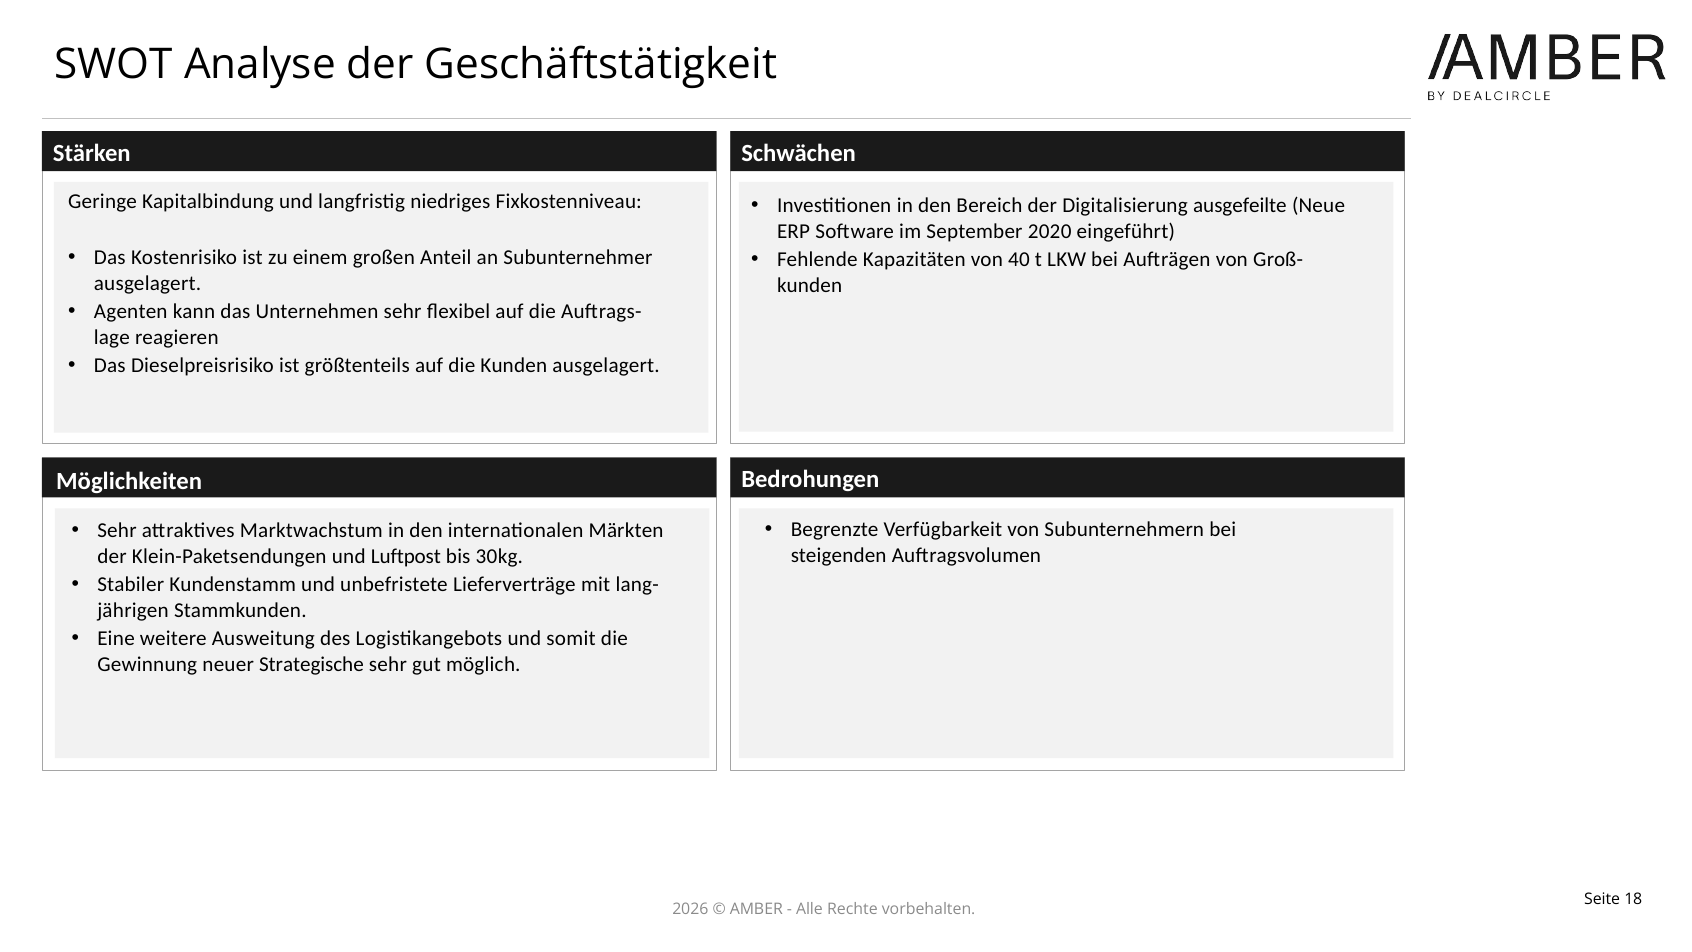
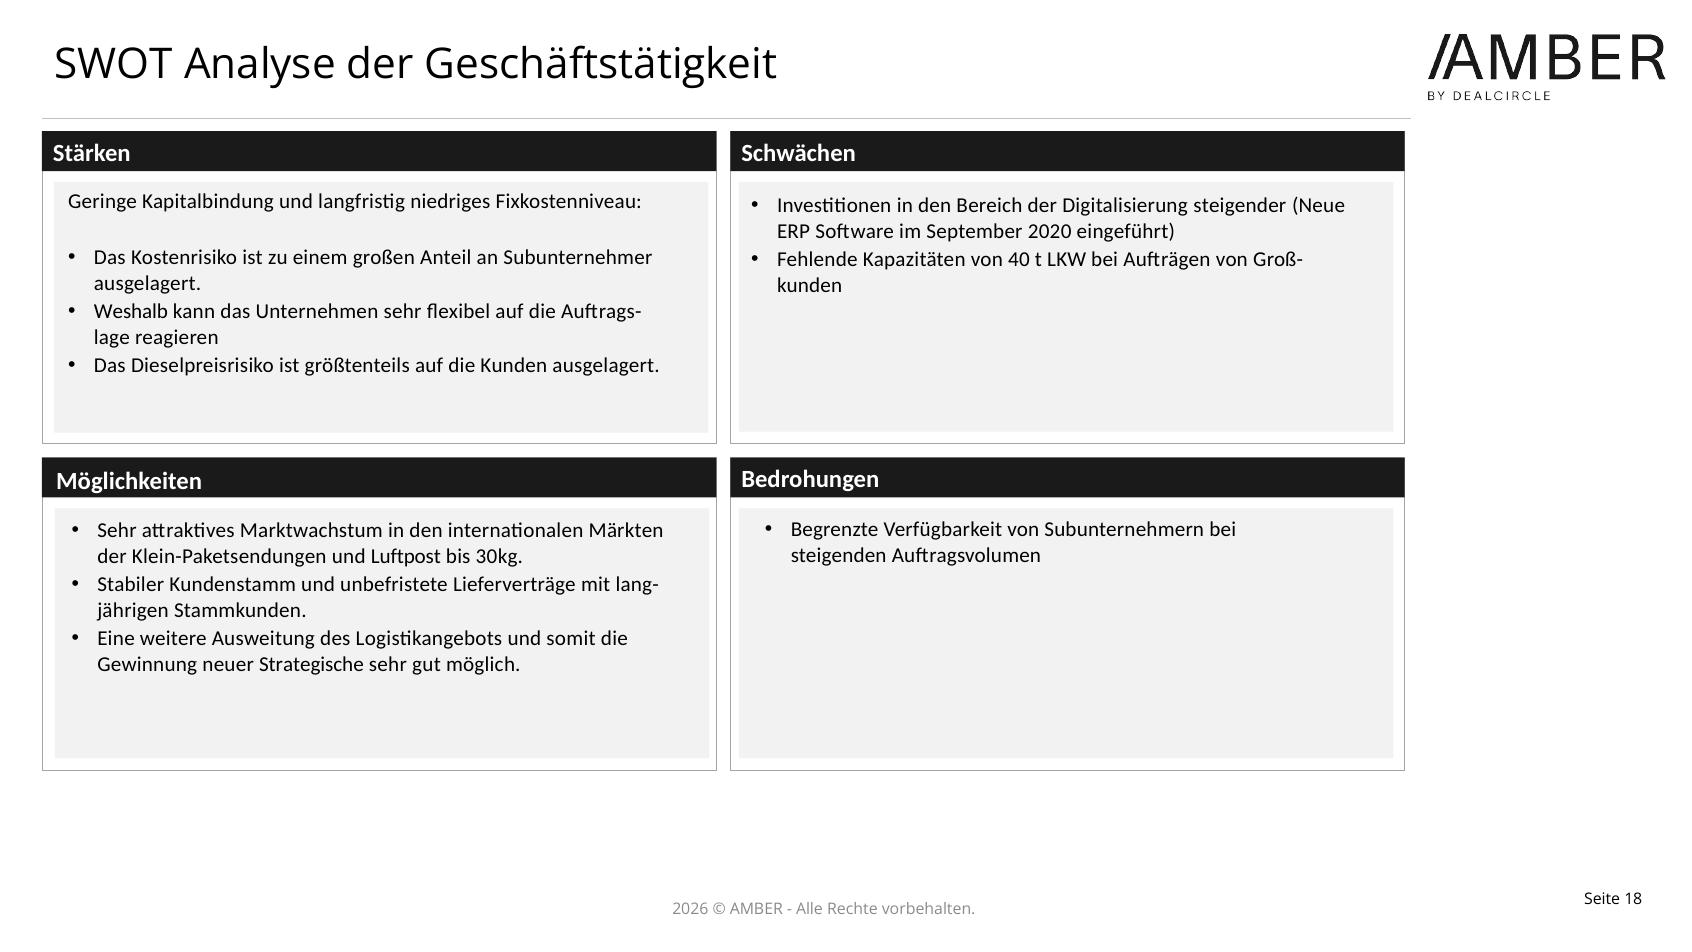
ausgefeilte: ausgefeilte -> steigender (1240, 205)
Agenten: Agenten -> Weshalb (131, 312)
